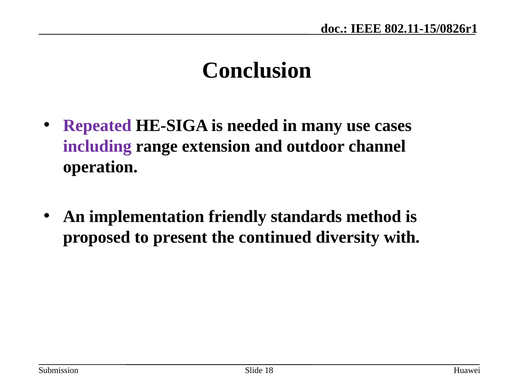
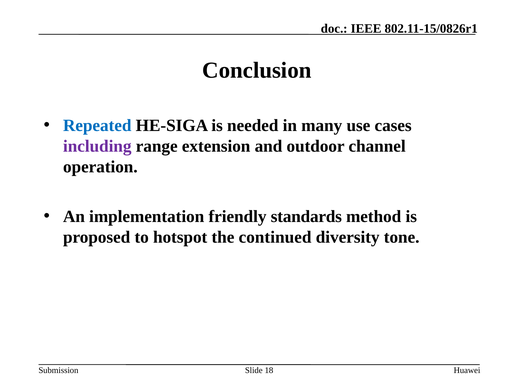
Repeated colour: purple -> blue (97, 125)
present: present -> hotspot (180, 237)
with: with -> tone (402, 237)
